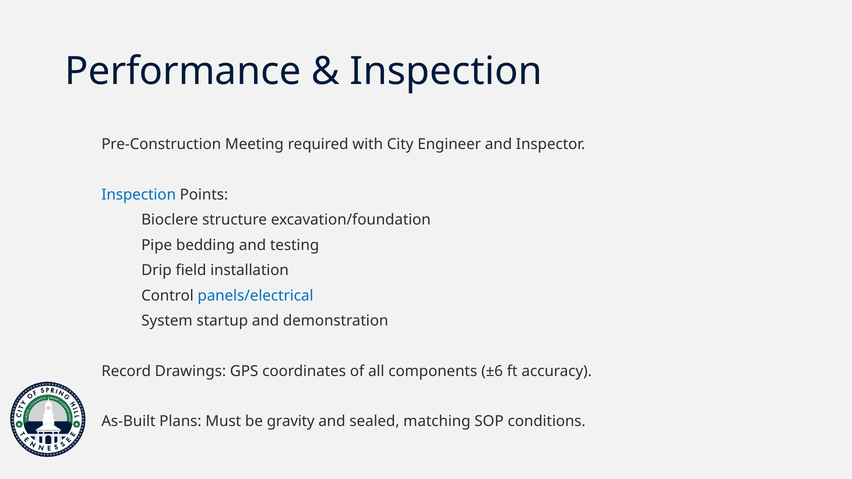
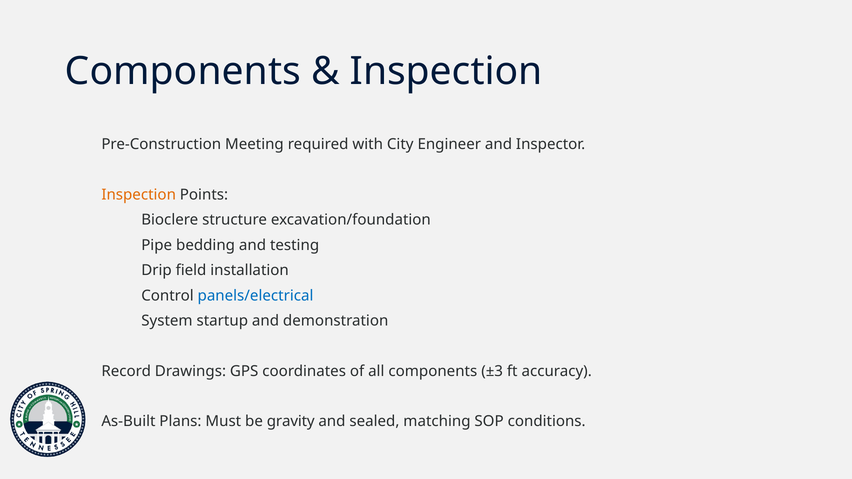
Performance: Performance -> Components (183, 72)
Inspection colour: blue -> orange (139, 195)
±6: ±6 -> ±3 (492, 371)
